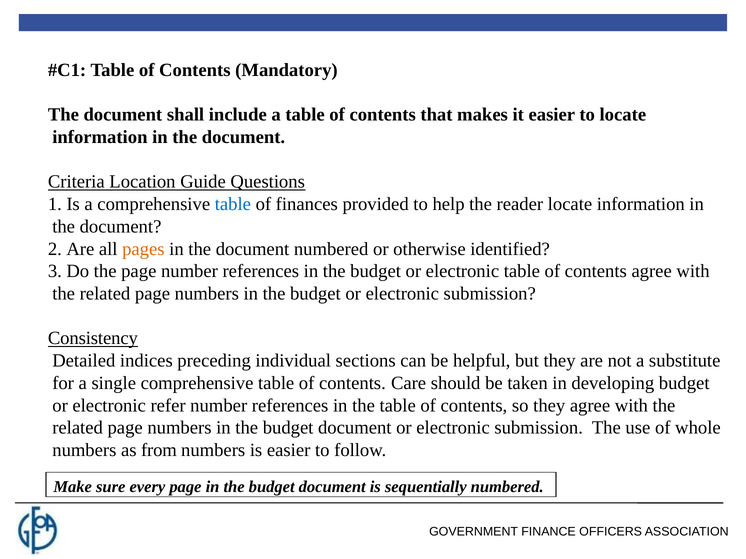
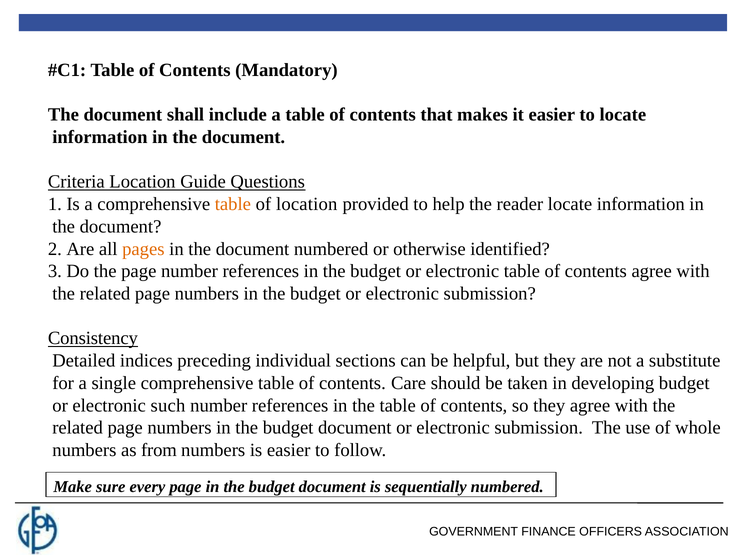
table colour: blue -> orange (233, 204)
of finances: finances -> location (307, 204)
refer: refer -> such (168, 406)
